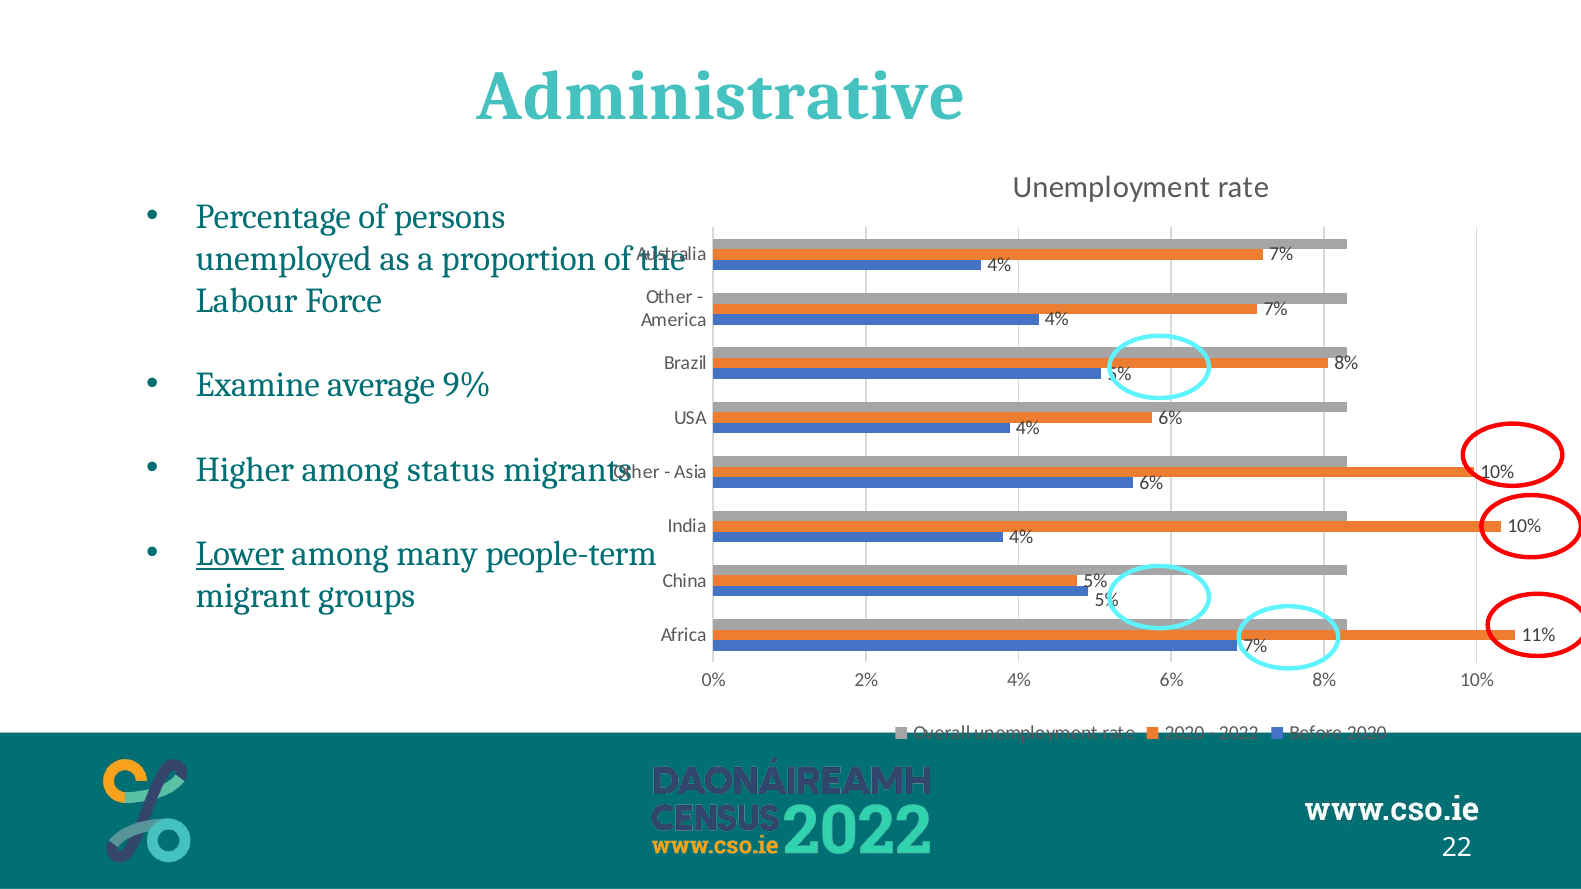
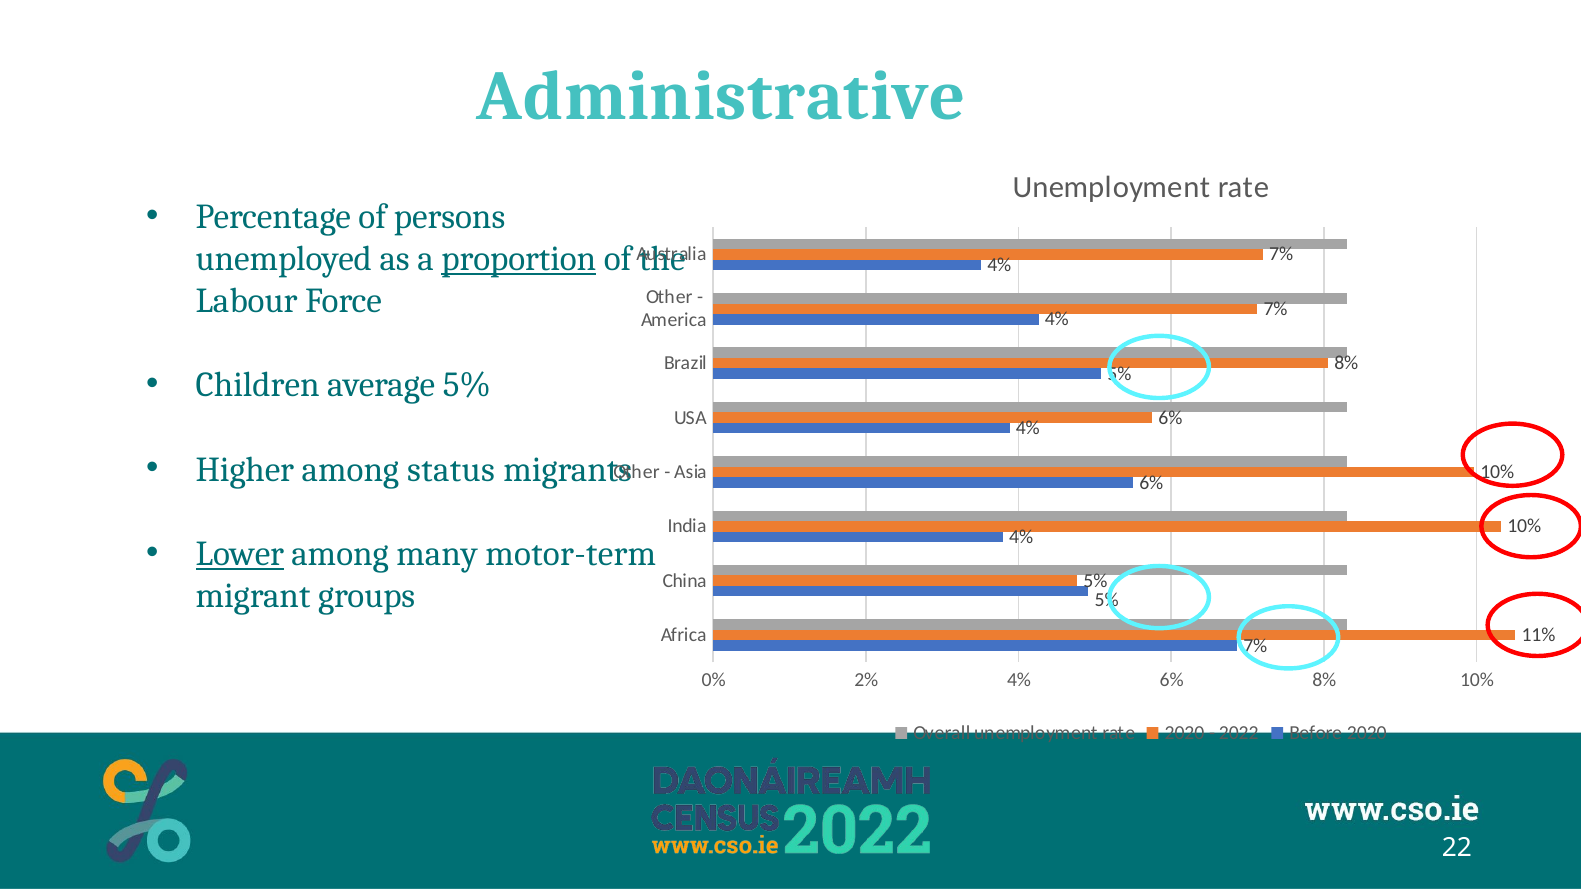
proportion underline: none -> present (519, 259)
Examine: Examine -> Children (258, 385)
average 9%: 9% -> 5% (467, 385)
people-term: people-term -> motor-term (571, 554)
